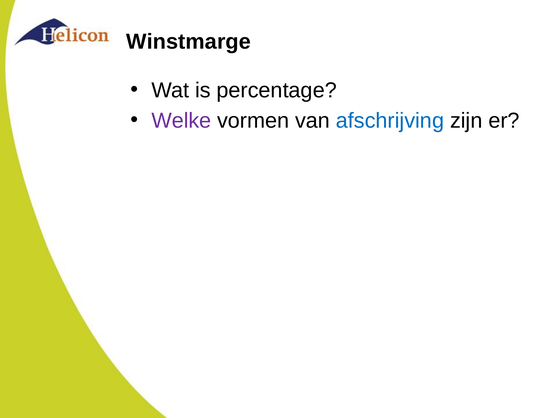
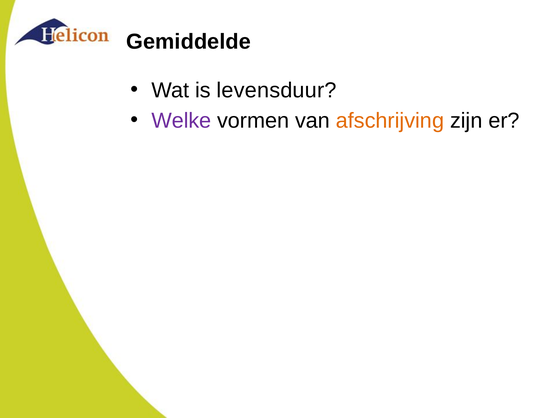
Winstmarge: Winstmarge -> Gemiddelde (189, 41)
percentage: percentage -> levensduur (277, 90)
afschrijving colour: blue -> orange (390, 121)
